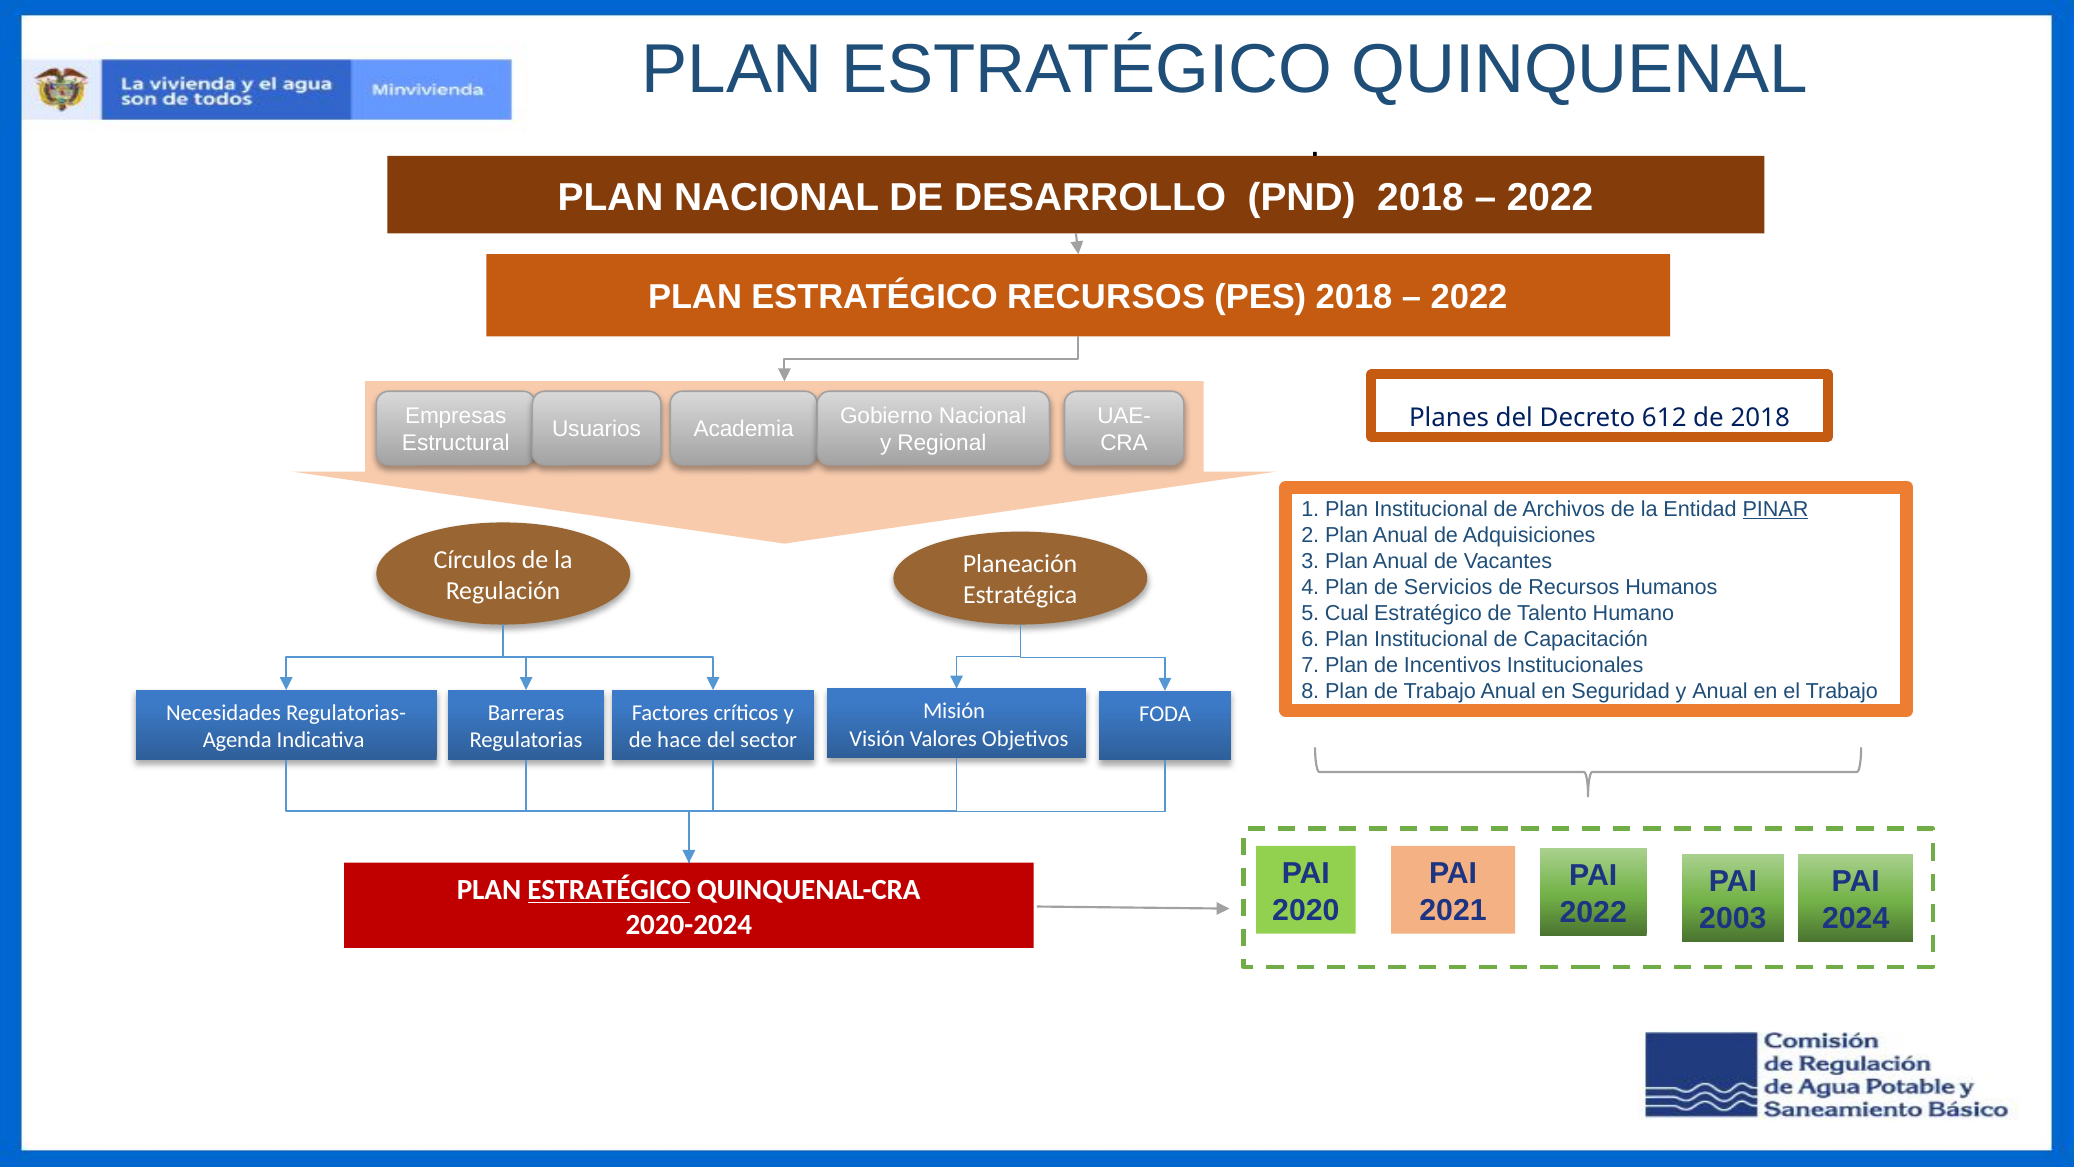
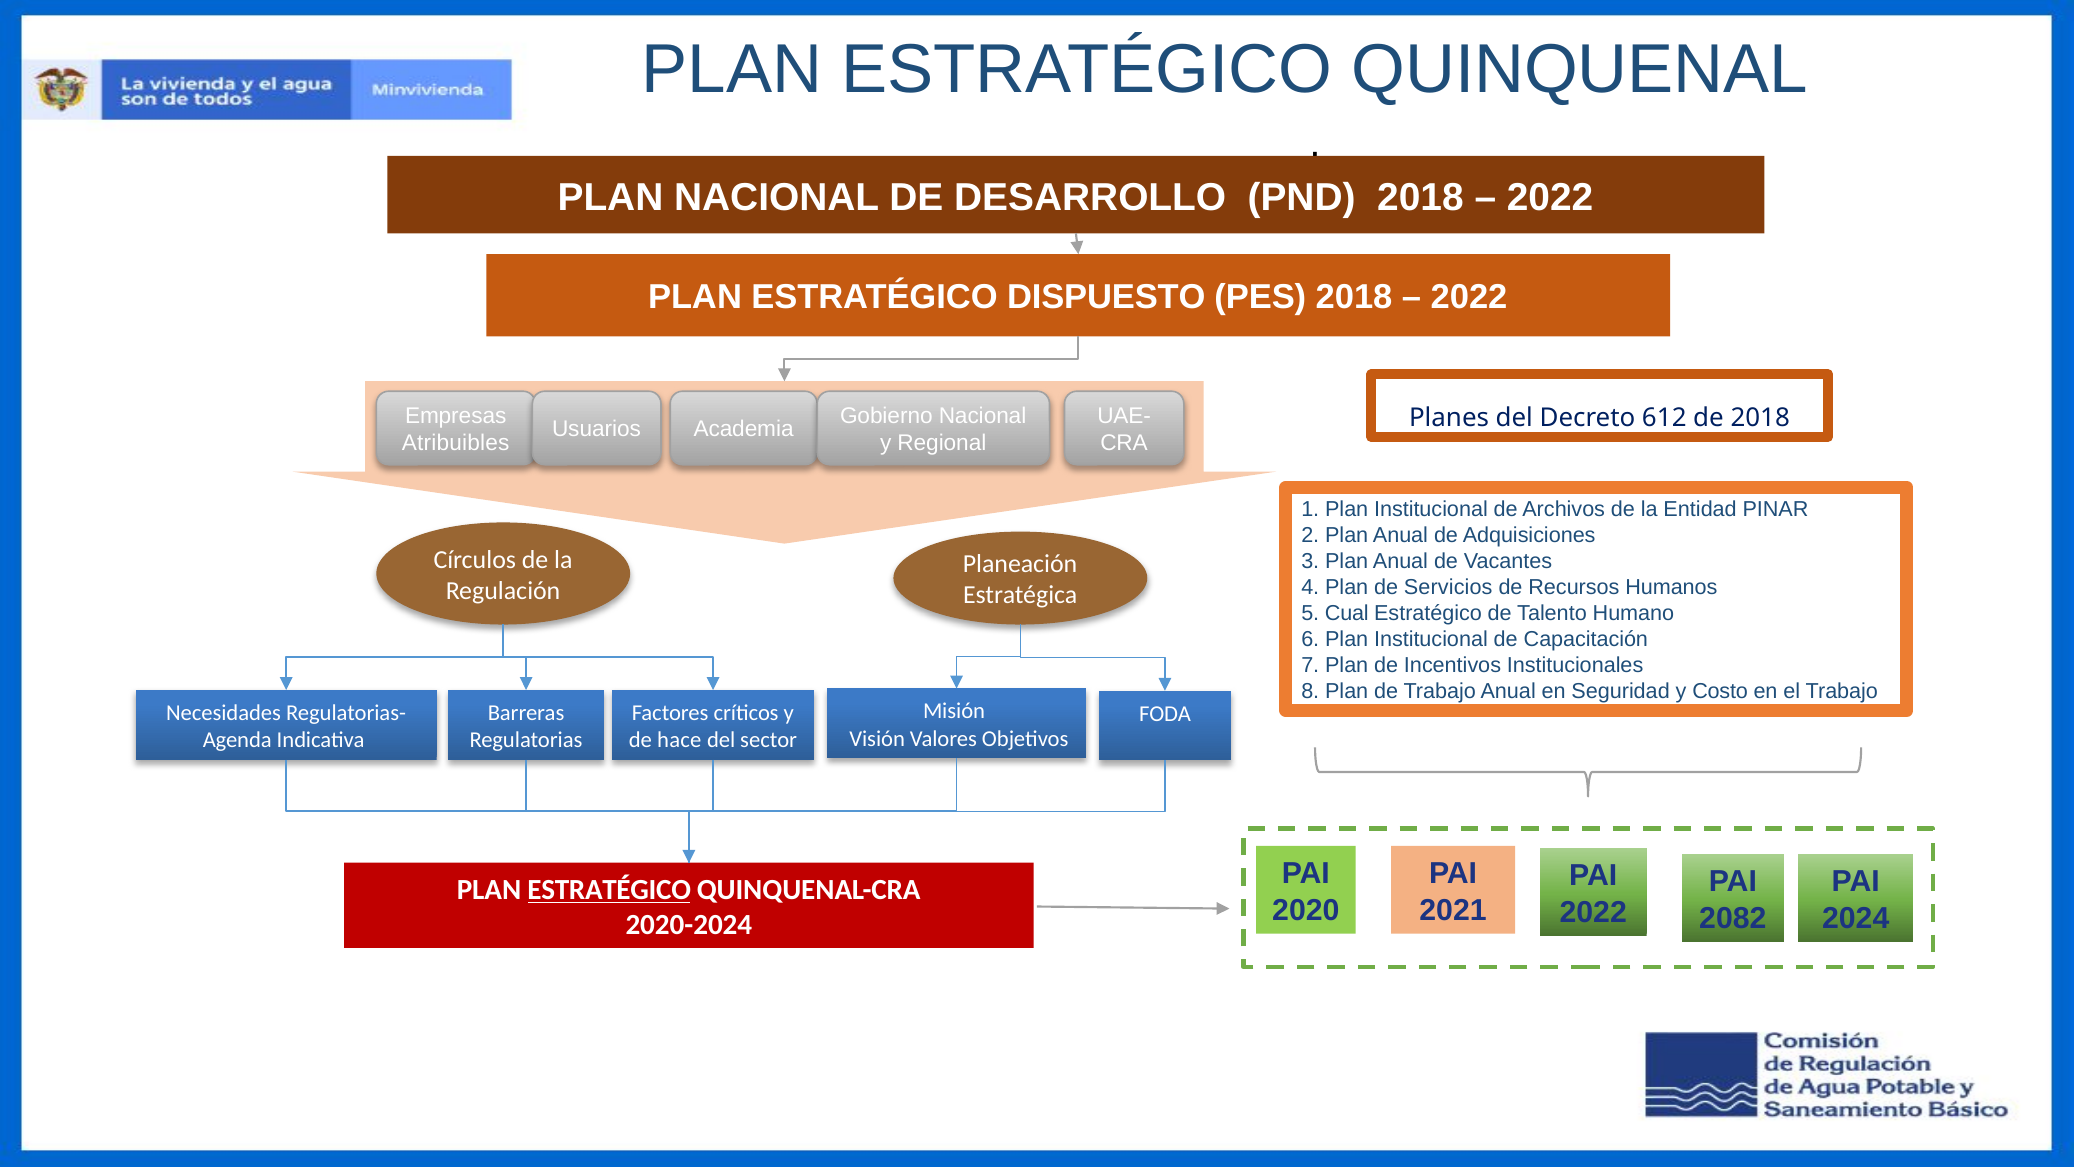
ESTRATÉGICO RECURSOS: RECURSOS -> DISPUESTO (1106, 297)
Estructural: Estructural -> Atribuibles (456, 443)
PINAR underline: present -> none (1775, 509)
y Anual: Anual -> Costo (1720, 691)
2003: 2003 -> 2082 (1733, 918)
